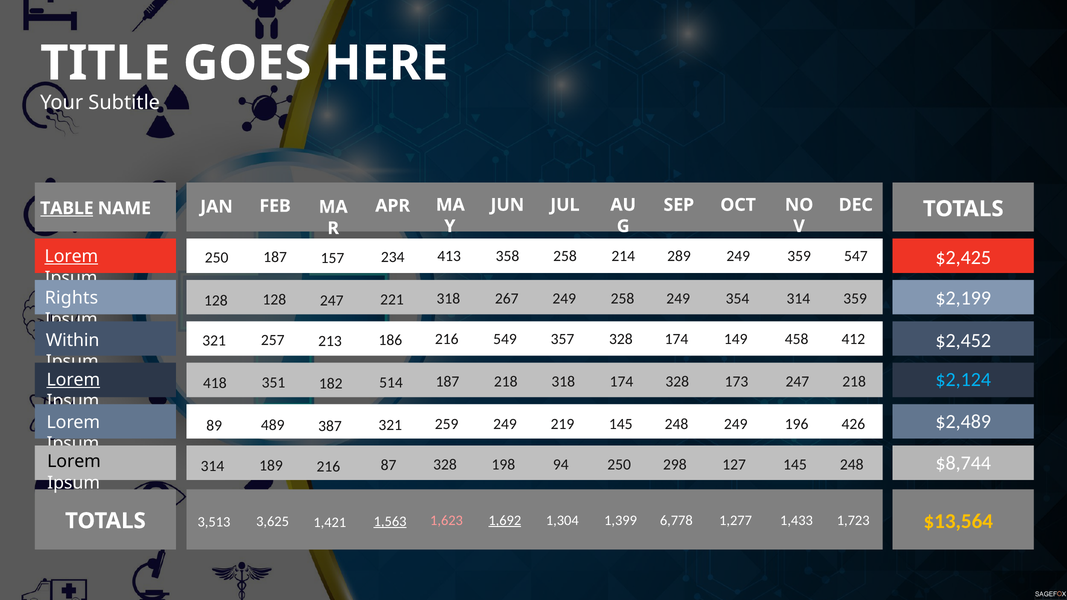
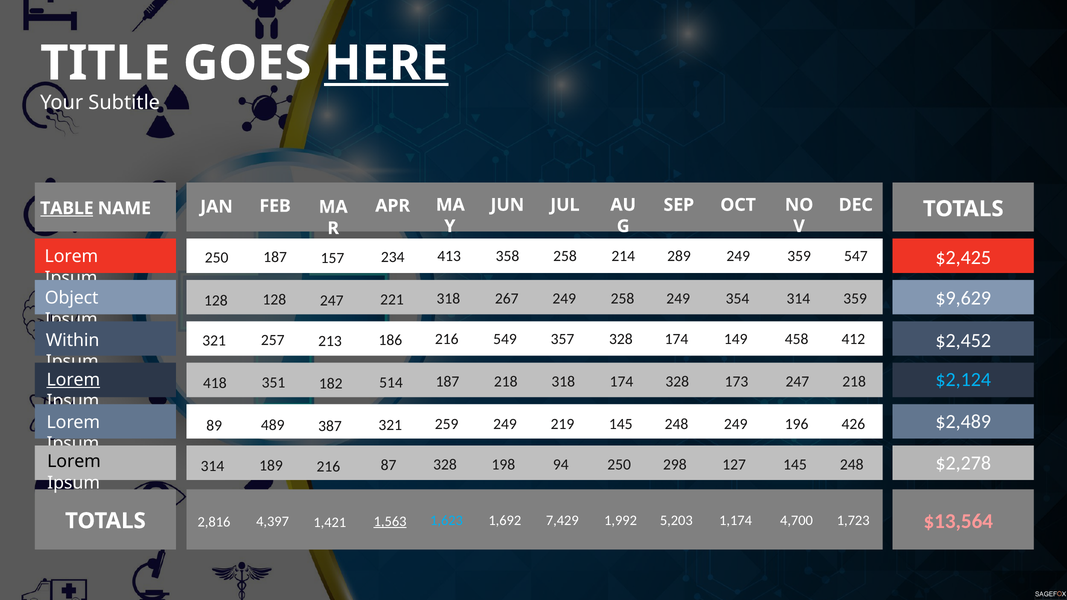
HERE underline: none -> present (386, 63)
Lorem underline: present -> none (71, 256)
$2,199: $2,199 -> $9,629 (963, 298)
Rights: Rights -> Object (72, 298)
$8,744: $8,744 -> $2,278 (963, 463)
$13,564 colour: yellow -> pink (958, 522)
1,623 colour: pink -> light blue (447, 521)
1,692 underline: present -> none (505, 521)
1,304: 1,304 -> 7,429 (562, 521)
1,399: 1,399 -> 1,992 (621, 521)
6,778: 6,778 -> 5,203 (676, 521)
1,277: 1,277 -> 1,174 (736, 521)
1,433: 1,433 -> 4,700 (796, 521)
3,625: 3,625 -> 4,397 (273, 522)
3,513: 3,513 -> 2,816 (214, 522)
